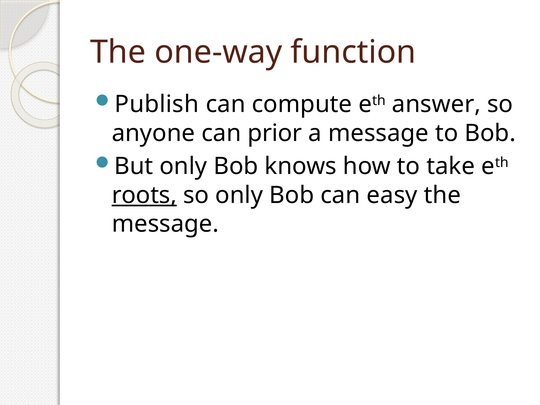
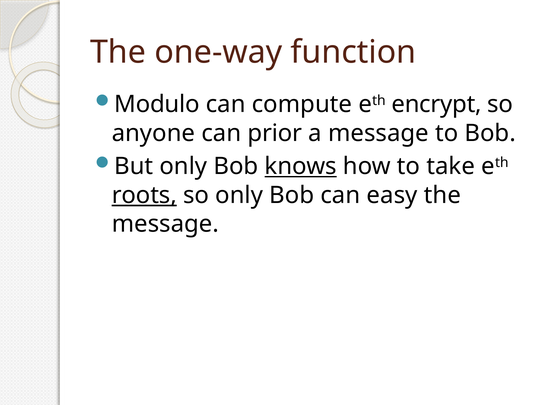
Publish: Publish -> Modulo (157, 104)
answer: answer -> encrypt (437, 104)
knows underline: none -> present (301, 166)
